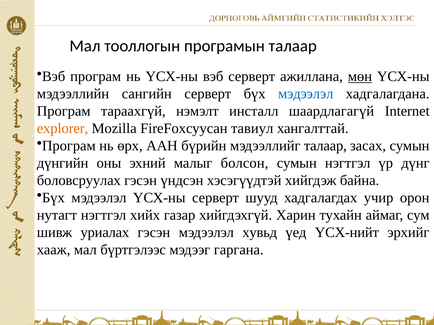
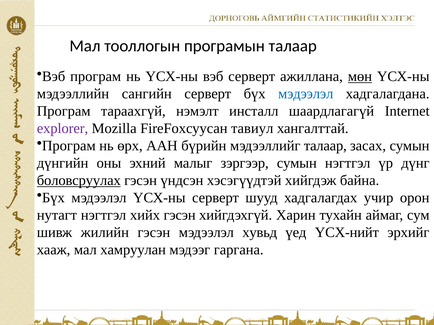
explorer colour: orange -> purple (63, 129)
болсон: болсон -> зэргээр (245, 163)
боловсруулах underline: none -> present (79, 181)
хийх газар: газар -> гэсэн (180, 215)
уриалах: уриалах -> жилийн (105, 233)
бүртгэлээс: бүртгэлээс -> хамруулан (133, 250)
